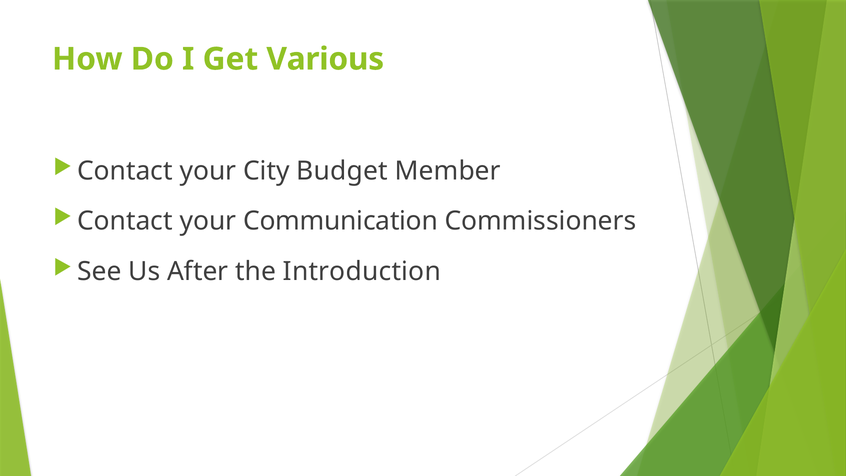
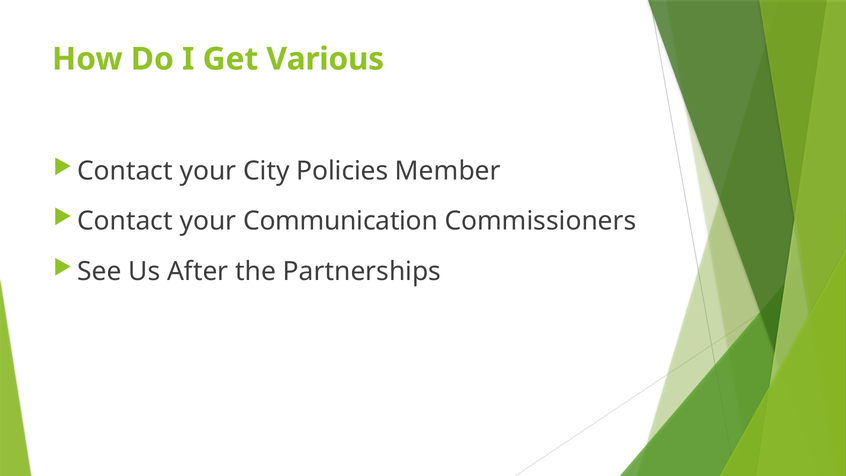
Budget: Budget -> Policies (342, 171)
Introduction: Introduction -> Partnerships (362, 272)
